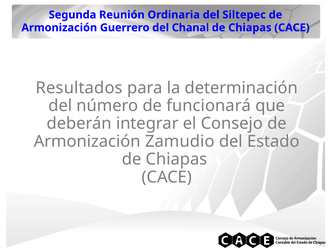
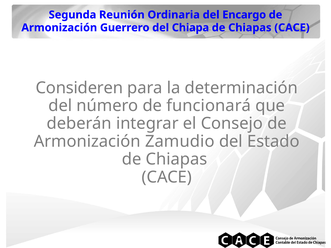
Siltepec: Siltepec -> Encargo (244, 15)
Chanal: Chanal -> Chiapa (190, 28)
Resultados: Resultados -> Consideren (79, 88)
